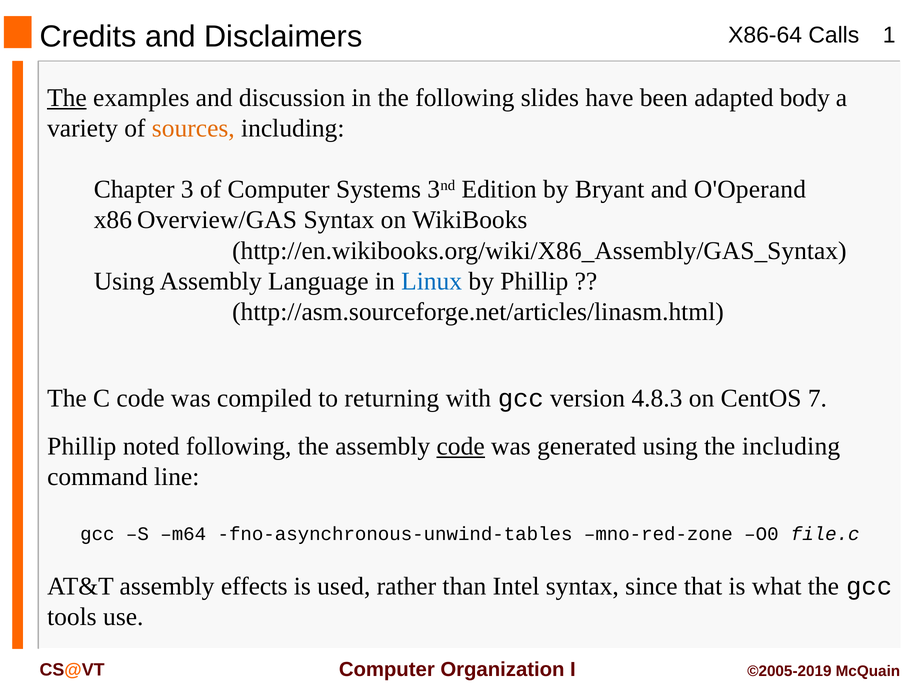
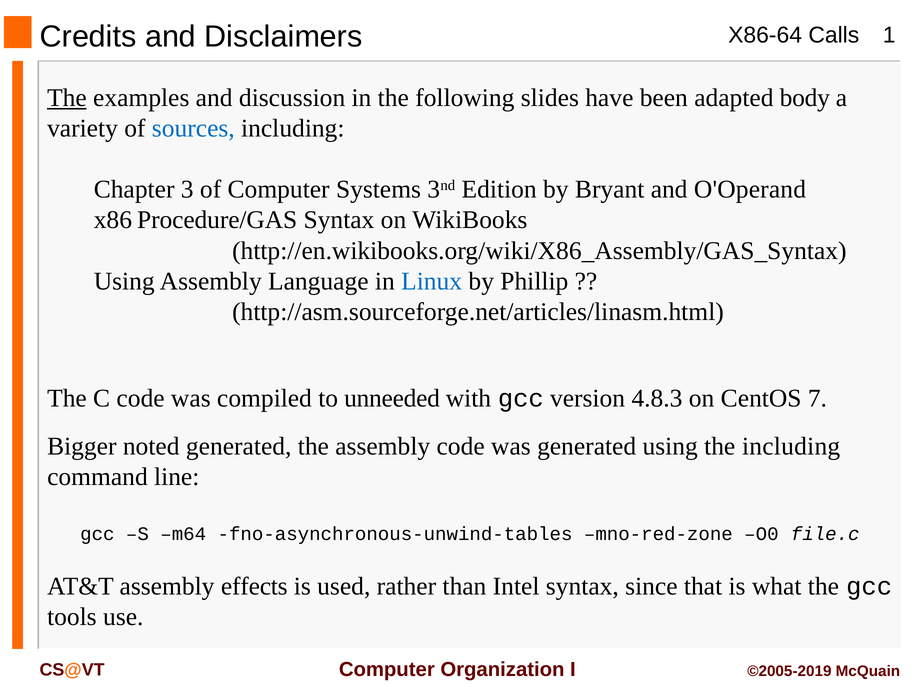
sources colour: orange -> blue (193, 129)
Overview/GAS: Overview/GAS -> Procedure/GAS (217, 220)
returning: returning -> unneeded (392, 399)
Phillip: Phillip -> Bigger (82, 447)
noted following: following -> generated (239, 447)
code underline: present -> none (461, 447)
